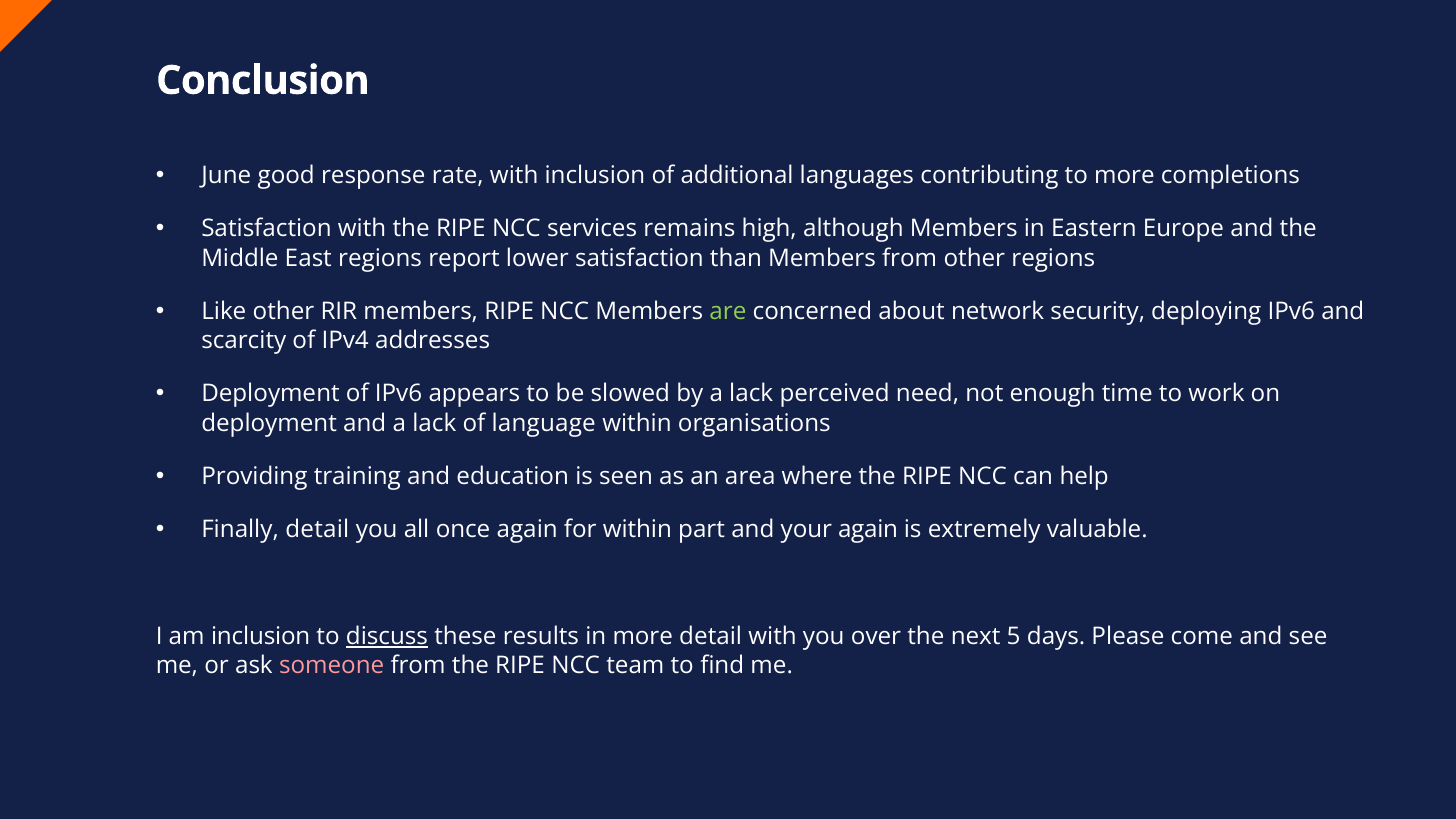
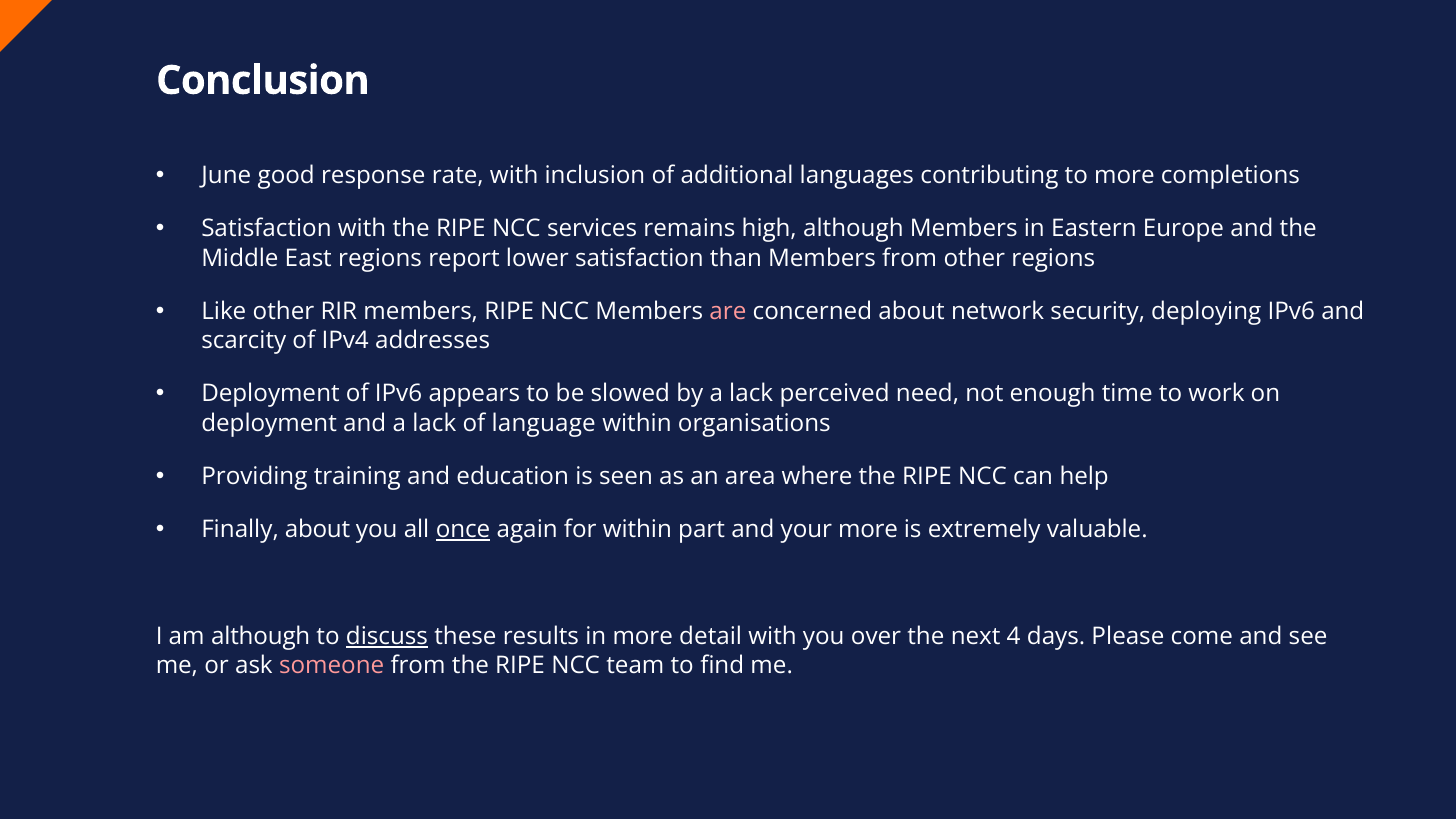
are colour: light green -> pink (728, 311)
Finally detail: detail -> about (318, 530)
once underline: none -> present (463, 530)
your again: again -> more (868, 530)
am inclusion: inclusion -> although (261, 637)
5: 5 -> 4 (1014, 637)
